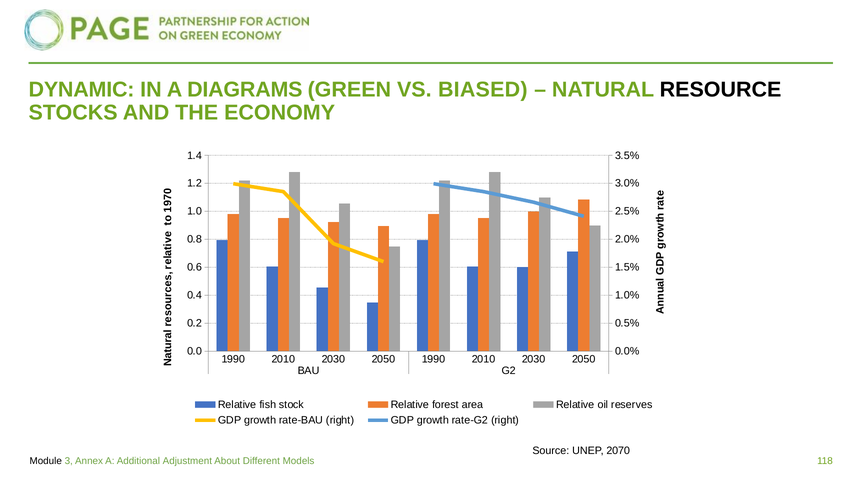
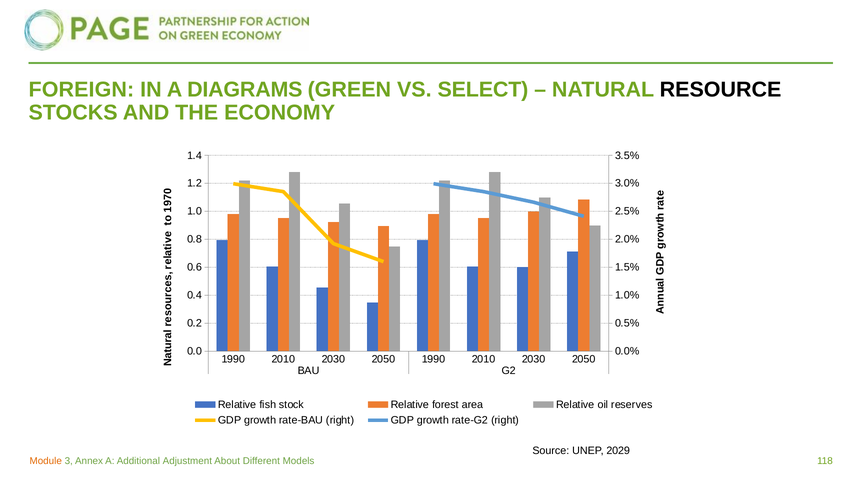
DYNAMIC: DYNAMIC -> FOREIGN (81, 90)
BIASED: BIASED -> SELECT (483, 90)
2070: 2070 -> 2029 (618, 451)
Module colour: black -> orange (46, 461)
